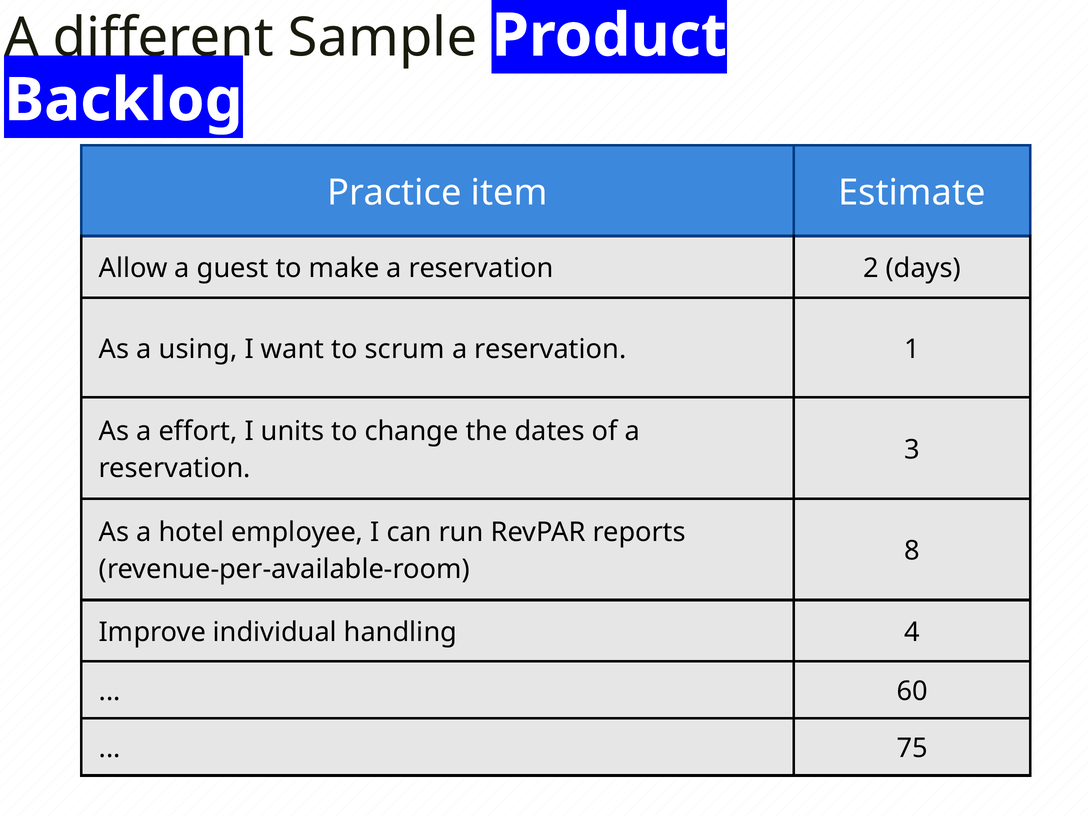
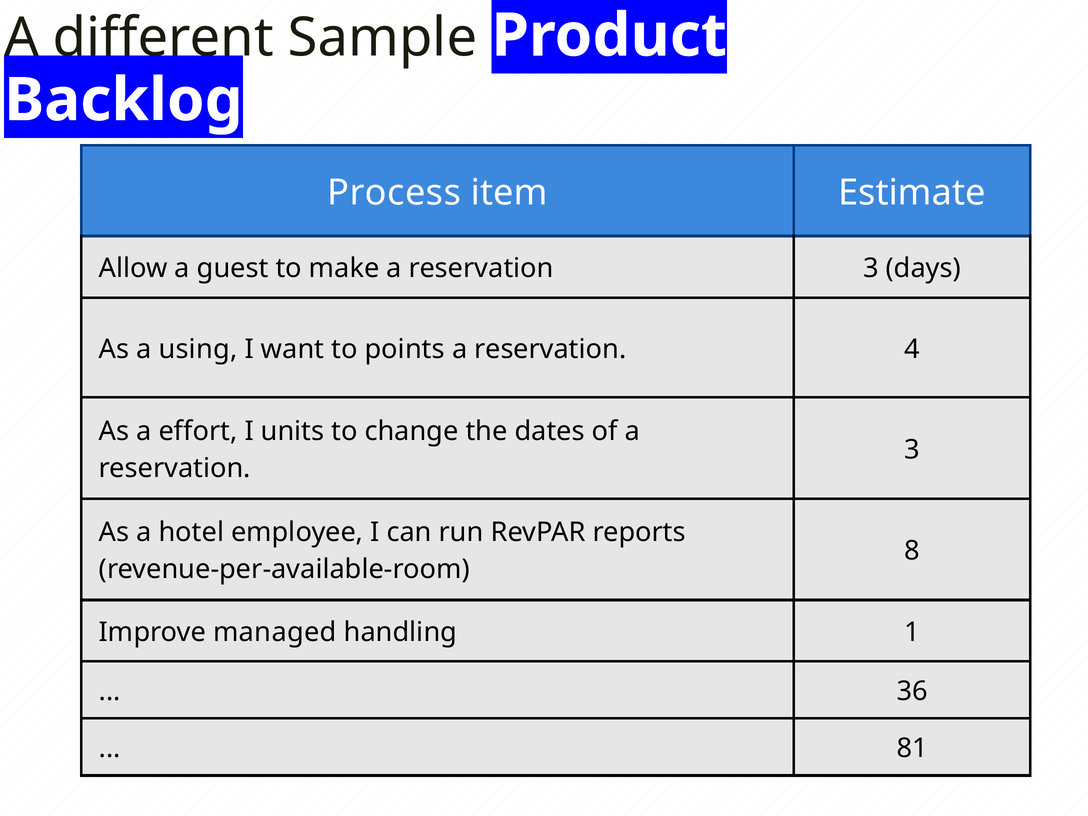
Practice: Practice -> Process (394, 193)
make a reservation 2: 2 -> 3 (871, 268)
scrum: scrum -> points (405, 349)
1: 1 -> 4 (912, 349)
individual: individual -> managed (275, 632)
4: 4 -> 1 (912, 632)
60: 60 -> 36 (912, 691)
75: 75 -> 81 (912, 748)
